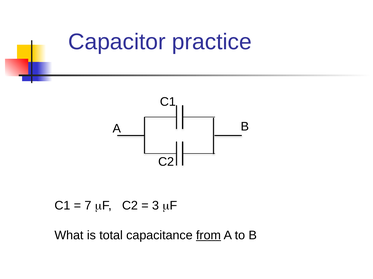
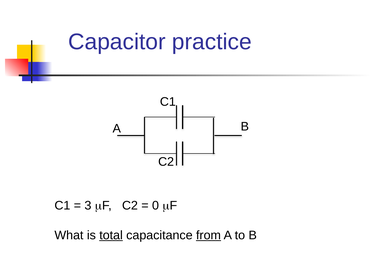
7: 7 -> 3 (88, 206)
3: 3 -> 0 (155, 206)
total underline: none -> present (111, 236)
